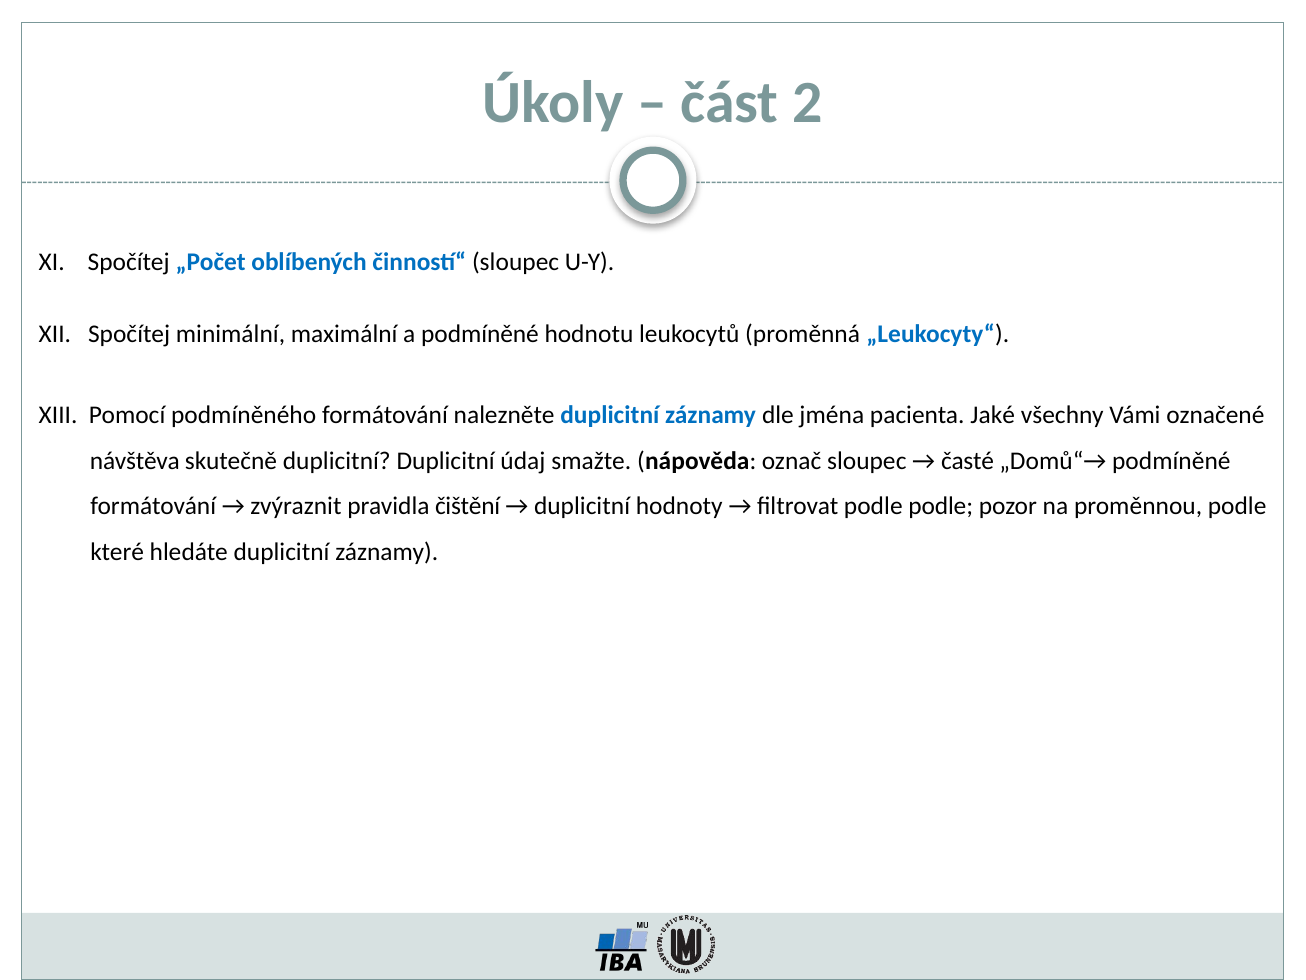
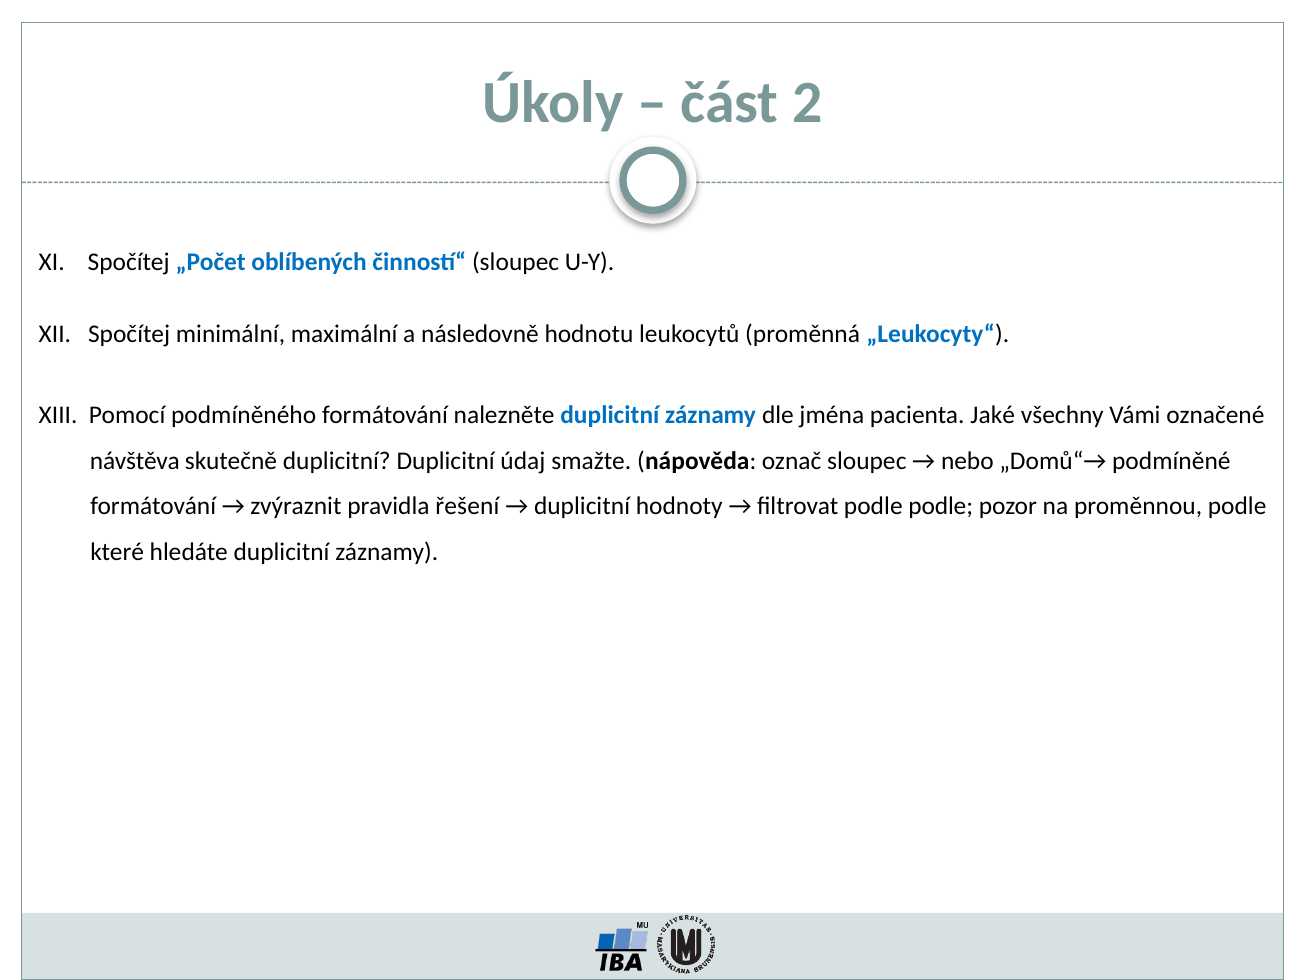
a podmíněné: podmíněné -> následovně (480, 334)
časté: časté -> nebo (967, 461)
čištění: čištění -> řešení (467, 506)
